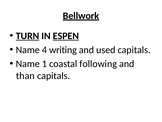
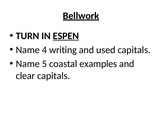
TURN underline: present -> none (28, 36)
1: 1 -> 5 (44, 64)
following: following -> examples (98, 64)
than: than -> clear (25, 75)
